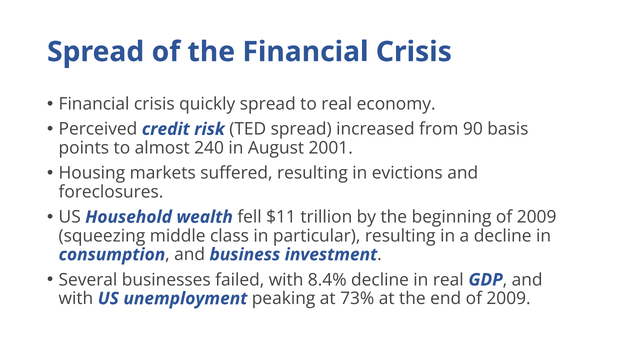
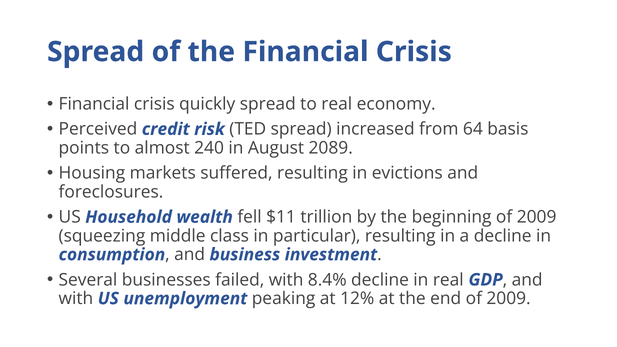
90: 90 -> 64 (473, 129)
2001: 2001 -> 2089 (331, 148)
73%: 73% -> 12% (357, 299)
